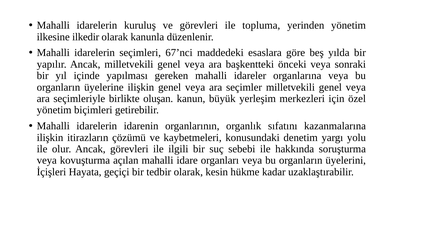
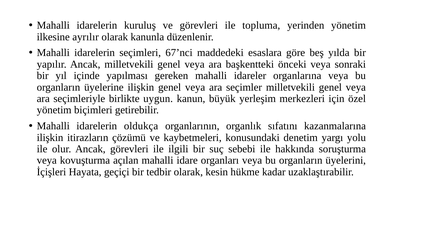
ilkedir: ilkedir -> ayrılır (86, 37)
oluşan: oluşan -> uygun (158, 98)
idarenin: idarenin -> oldukça (141, 126)
